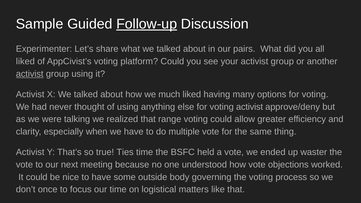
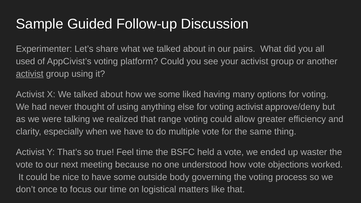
Follow-up underline: present -> none (147, 24)
liked: liked -> used (25, 61)
we much: much -> some (169, 94)
Ties: Ties -> Feel (125, 152)
